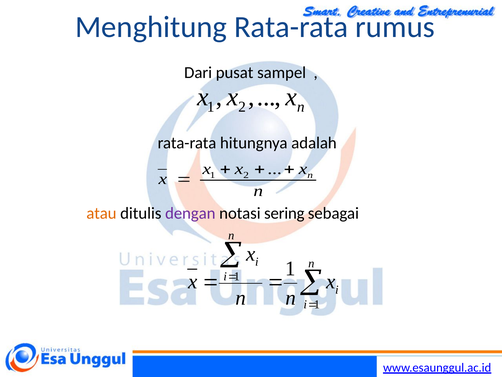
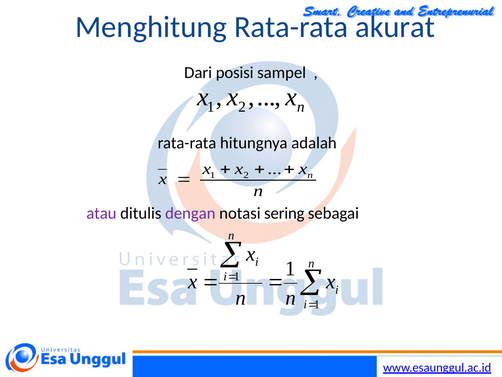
rumus: rumus -> akurat (395, 27)
pusat: pusat -> posisi (235, 73)
atau colour: orange -> purple (101, 213)
